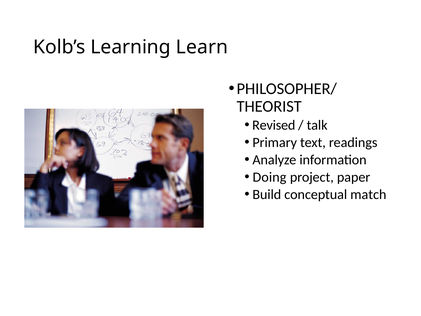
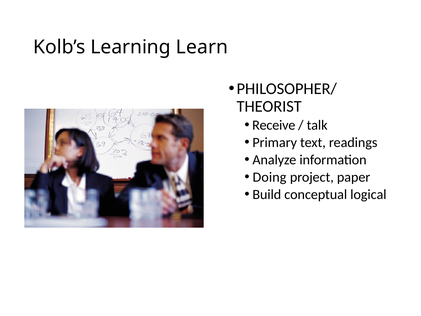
Revised: Revised -> Receive (274, 125)
match: match -> logical (368, 194)
